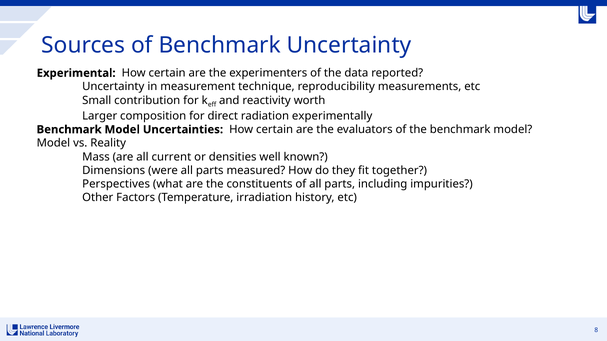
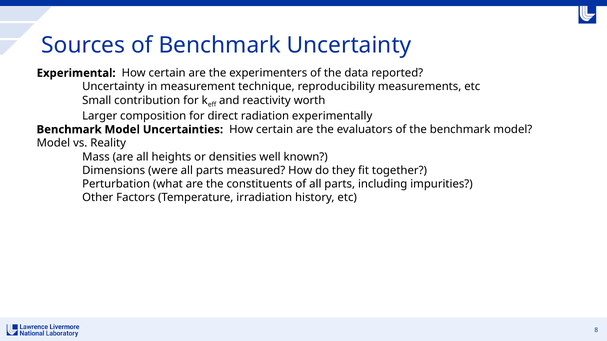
current: current -> heights (171, 157)
Perspectives: Perspectives -> Perturbation (116, 184)
